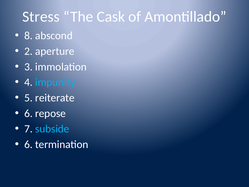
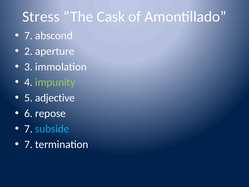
8: 8 -> 7 (28, 36)
impunity colour: light blue -> light green (55, 82)
reiterate: reiterate -> adjective (55, 98)
6: 6 -> 7 (28, 144)
